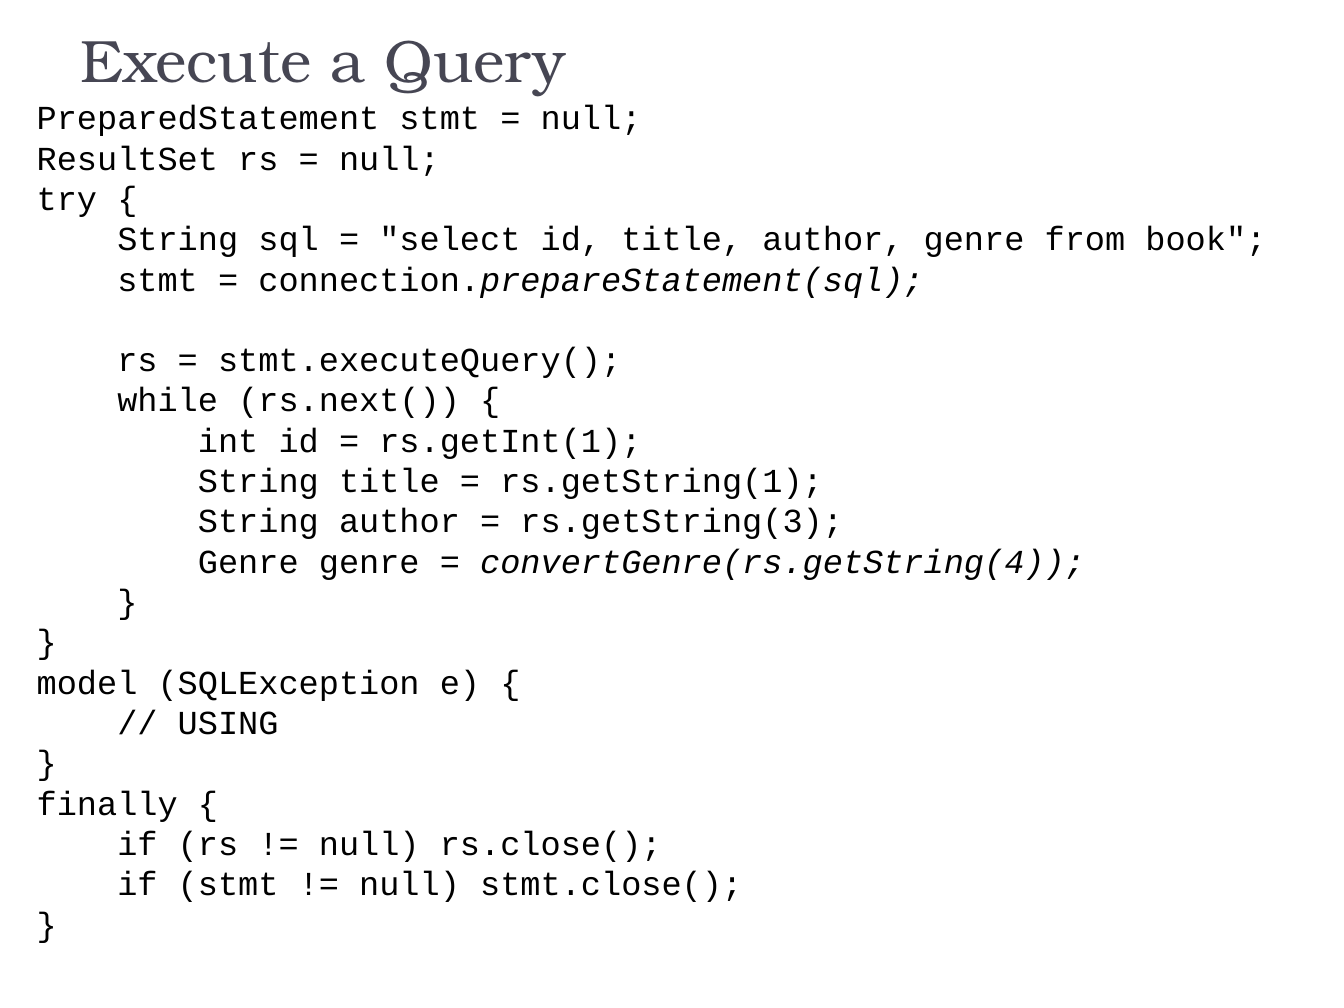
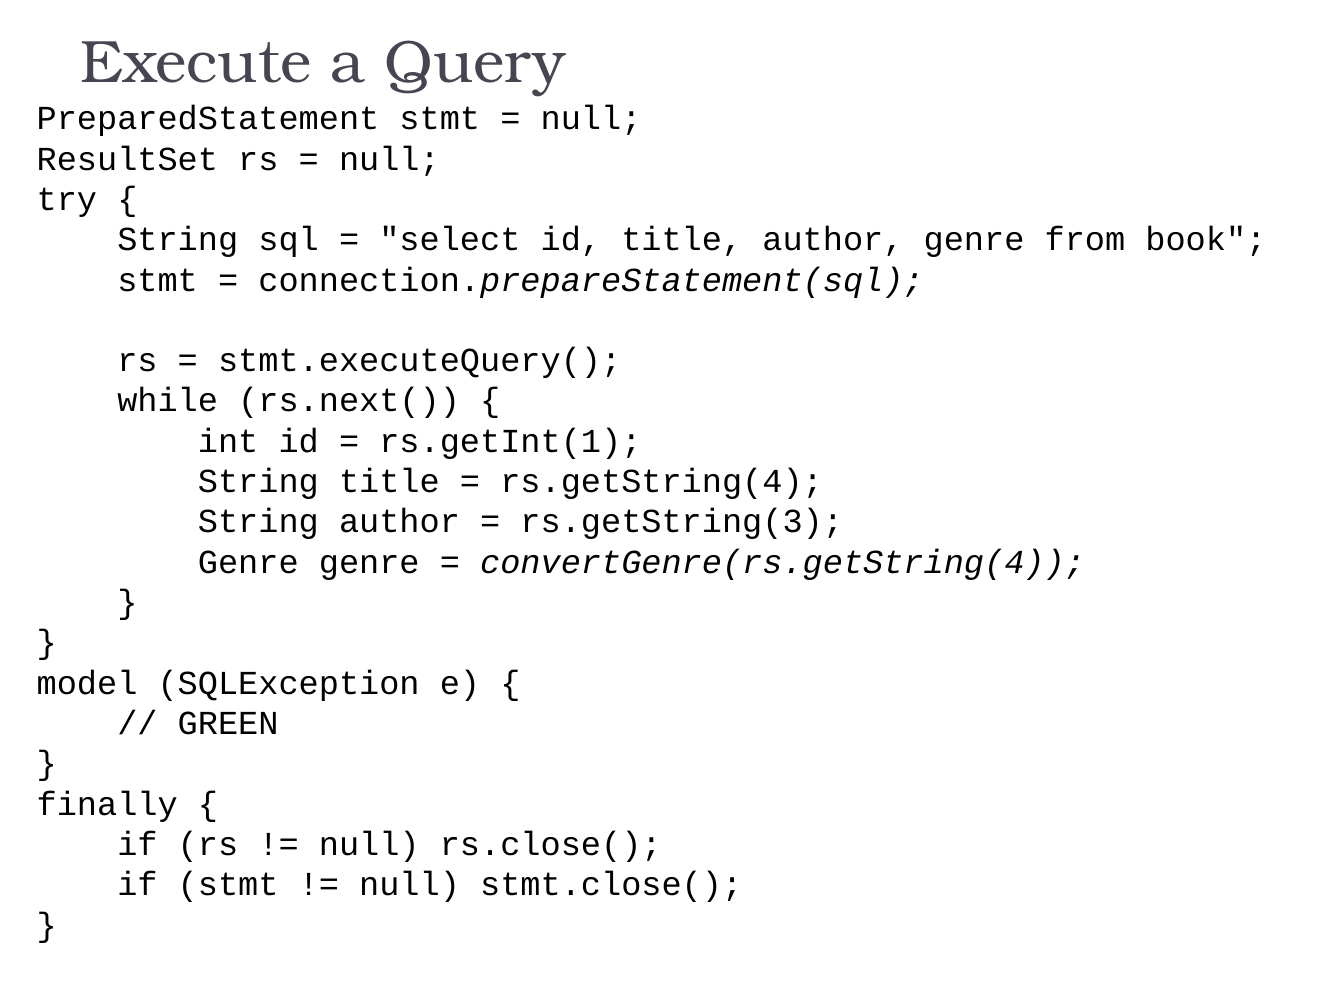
rs.getString(1: rs.getString(1 -> rs.getString(4 (662, 482)
USING: USING -> GREEN (228, 723)
